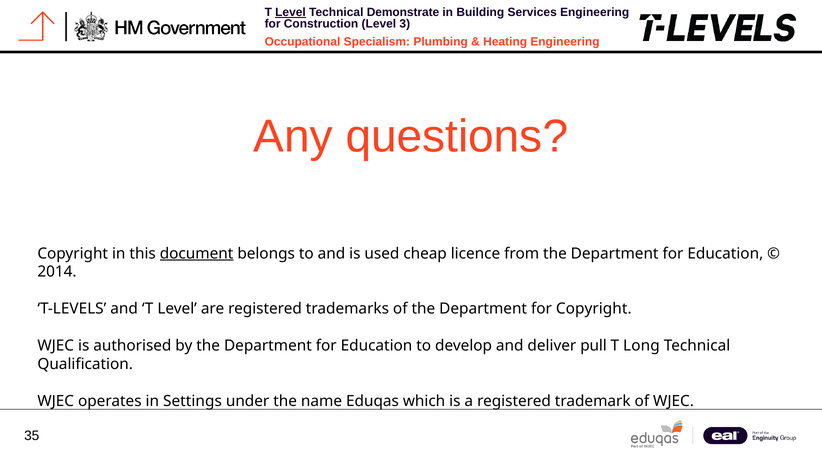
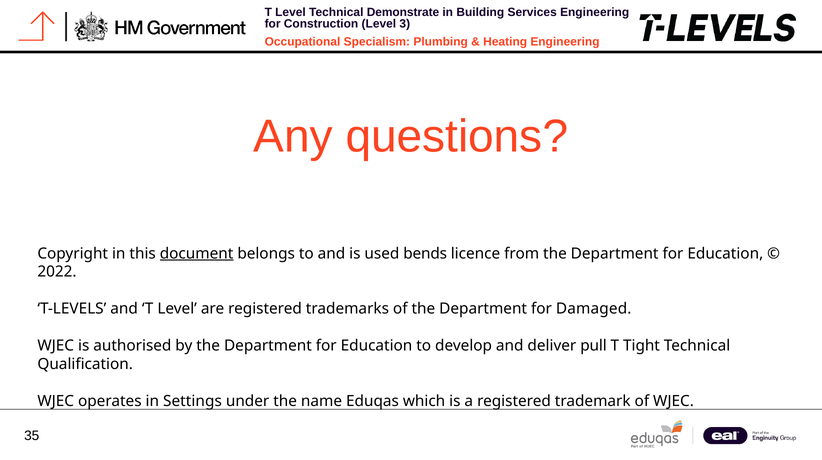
Level underline: present -> none (290, 12)
cheap: cheap -> bends (425, 253)
2014: 2014 -> 2022 (57, 272)
for Copyright: Copyright -> Damaged (594, 308)
Long: Long -> Tight (641, 345)
